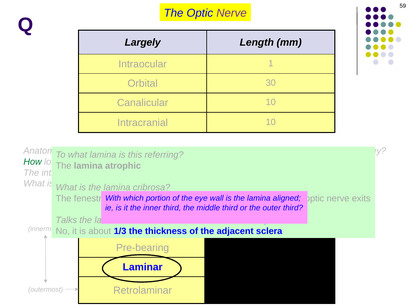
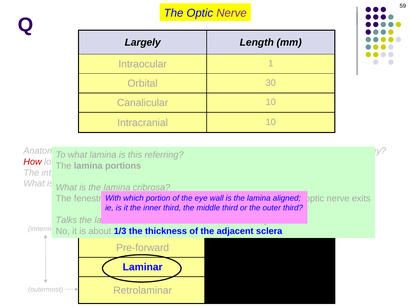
How colour: green -> red (33, 162)
atrophic: atrophic -> portions (123, 166)
Pre-bearing: Pre-bearing -> Pre-forward (143, 248)
